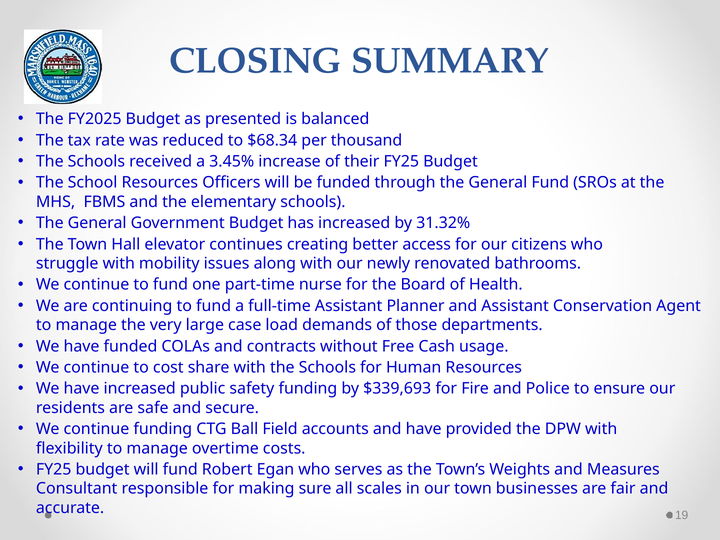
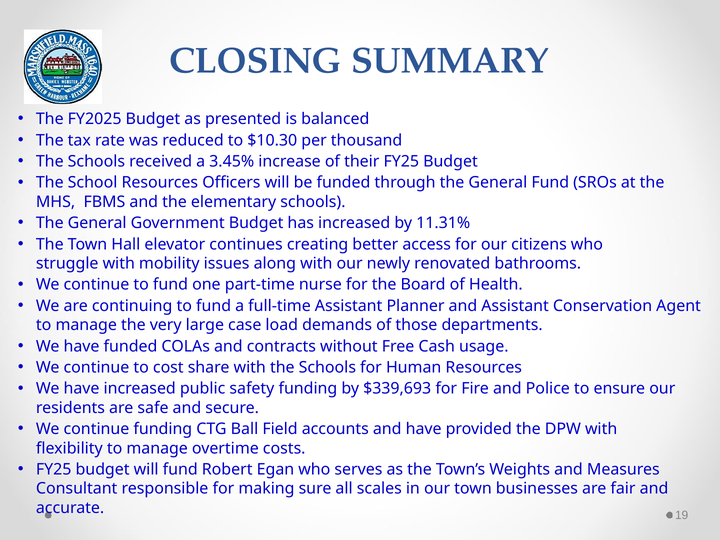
$68.34: $68.34 -> $10.30 (272, 140)
31.32%: 31.32% -> 11.31% (443, 223)
